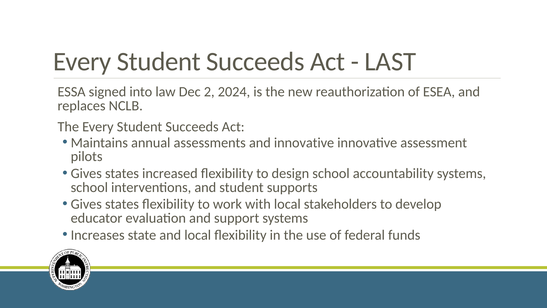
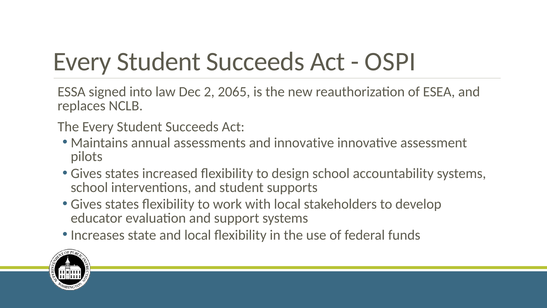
LAST: LAST -> OSPI (390, 62)
2024: 2024 -> 2065 (234, 92)
